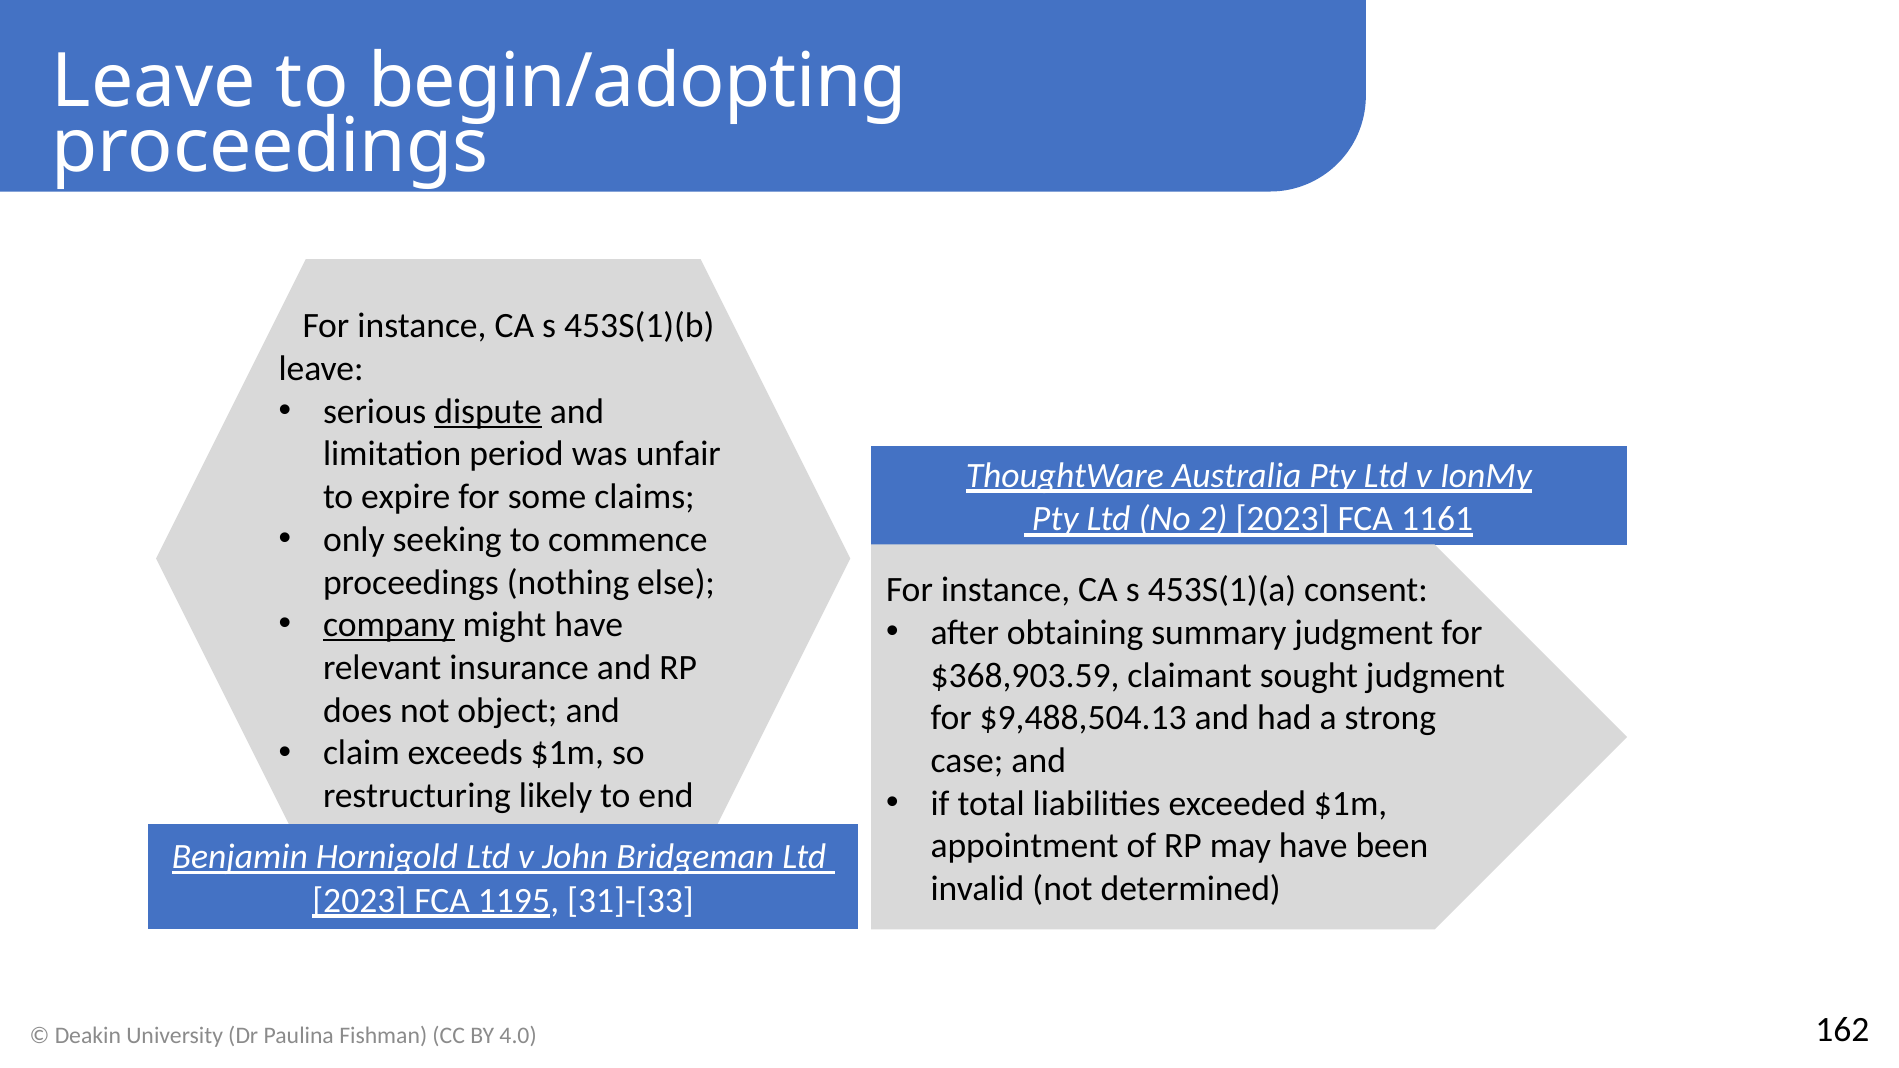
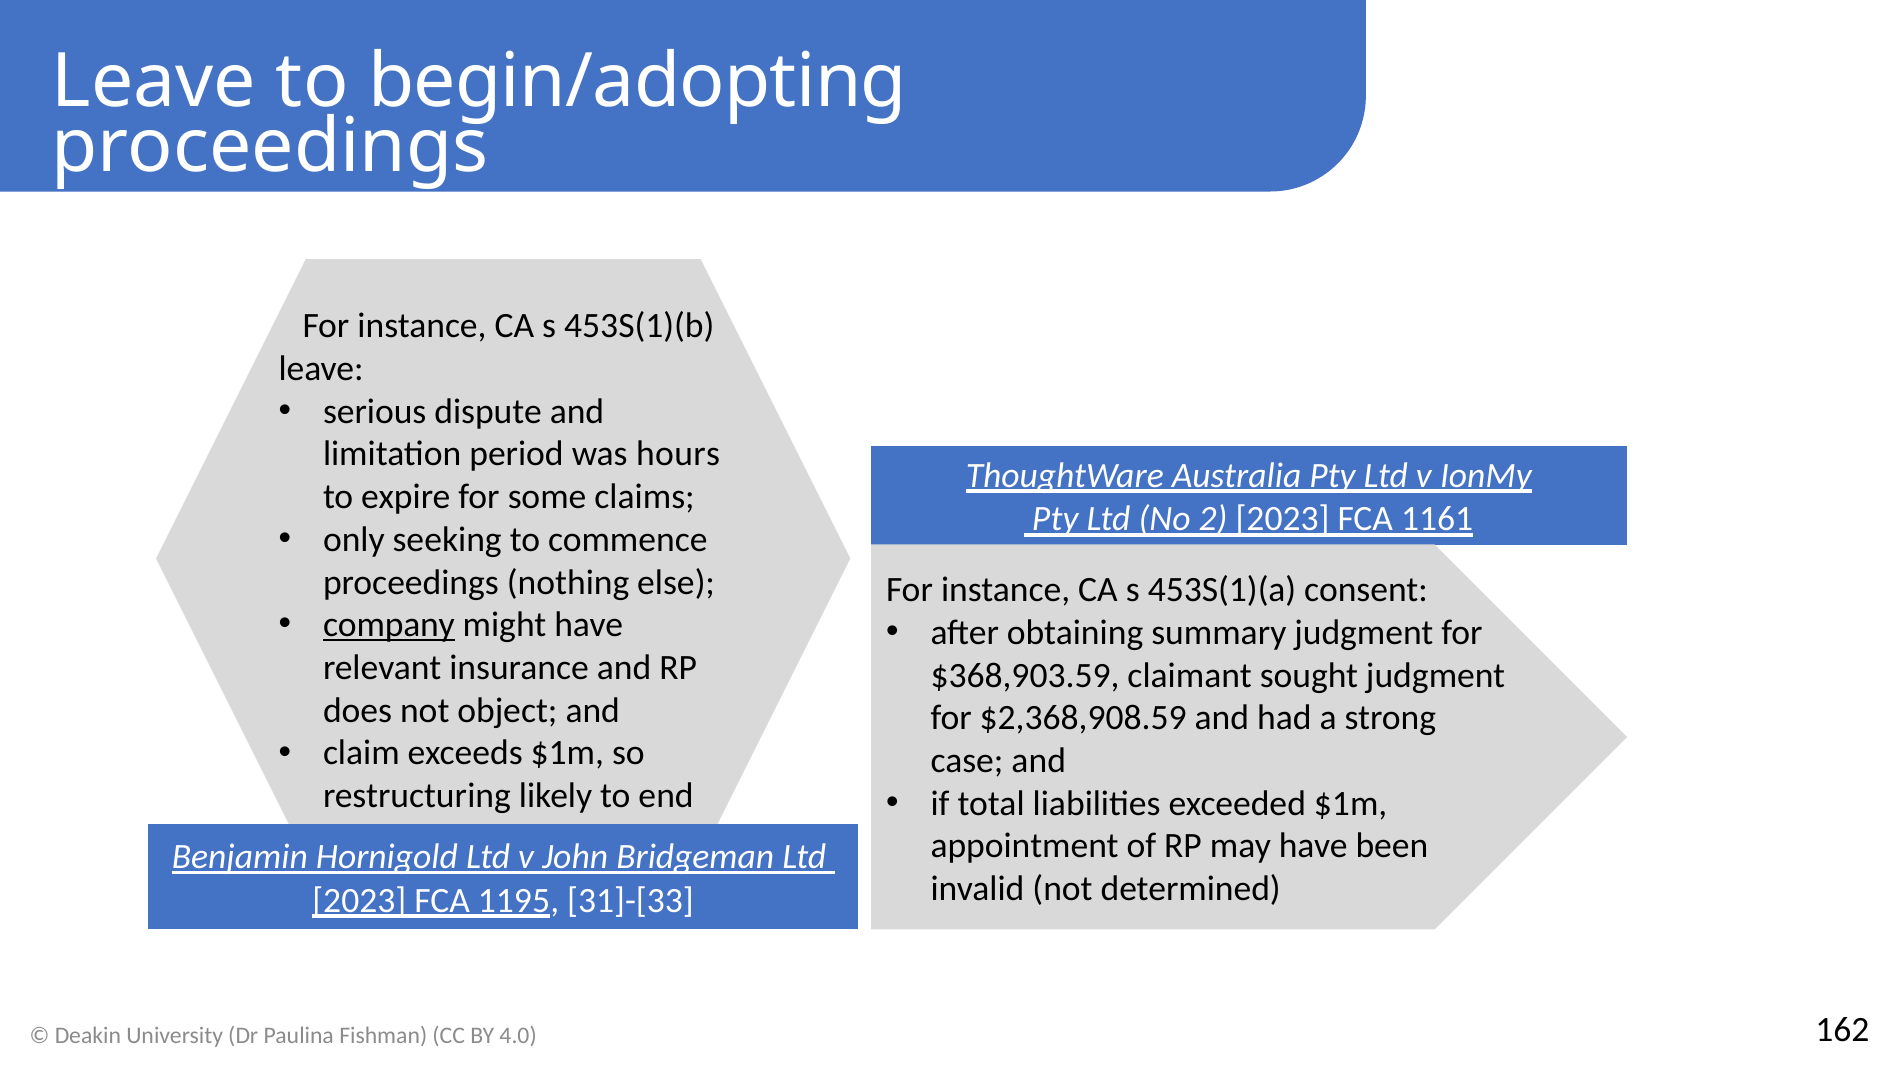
dispute underline: present -> none (488, 411)
unfair: unfair -> hours (678, 454)
$9,488,504.13: $9,488,504.13 -> $2,368,908.59 (1083, 718)
